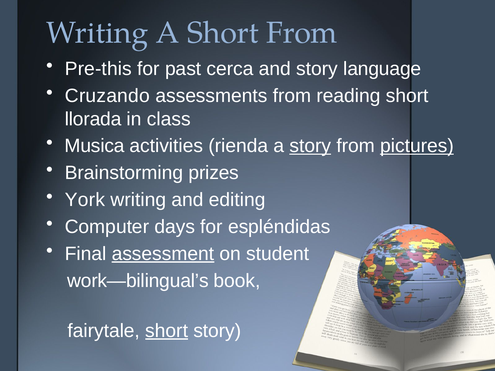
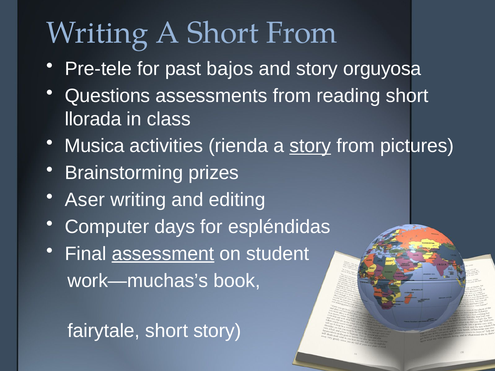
Pre-this: Pre-this -> Pre-tele (98, 69)
cerca: cerca -> bajos (230, 69)
language: language -> orguyosa (382, 69)
Cruzando: Cruzando -> Questions (108, 96)
pictures underline: present -> none (417, 146)
York: York -> Aser (85, 200)
work—bilingual’s: work—bilingual’s -> work—muchas’s (138, 281)
short underline: present -> none (167, 331)
